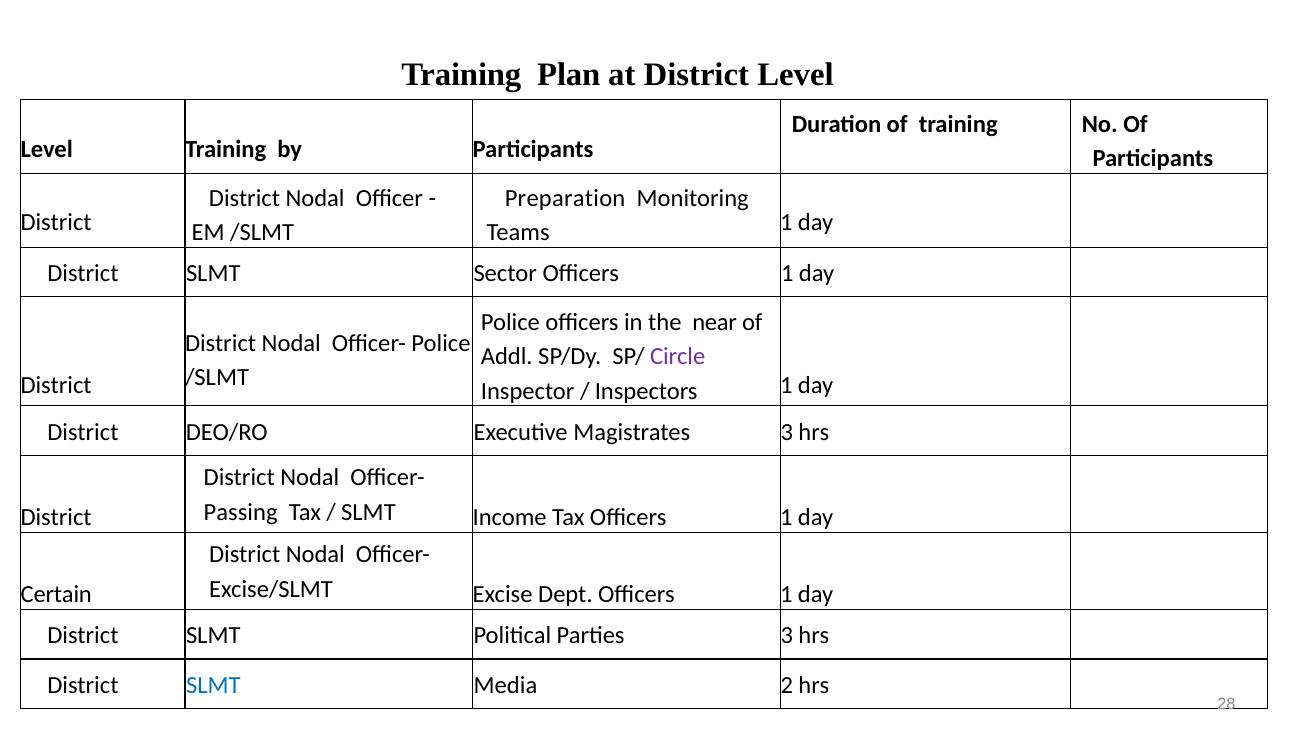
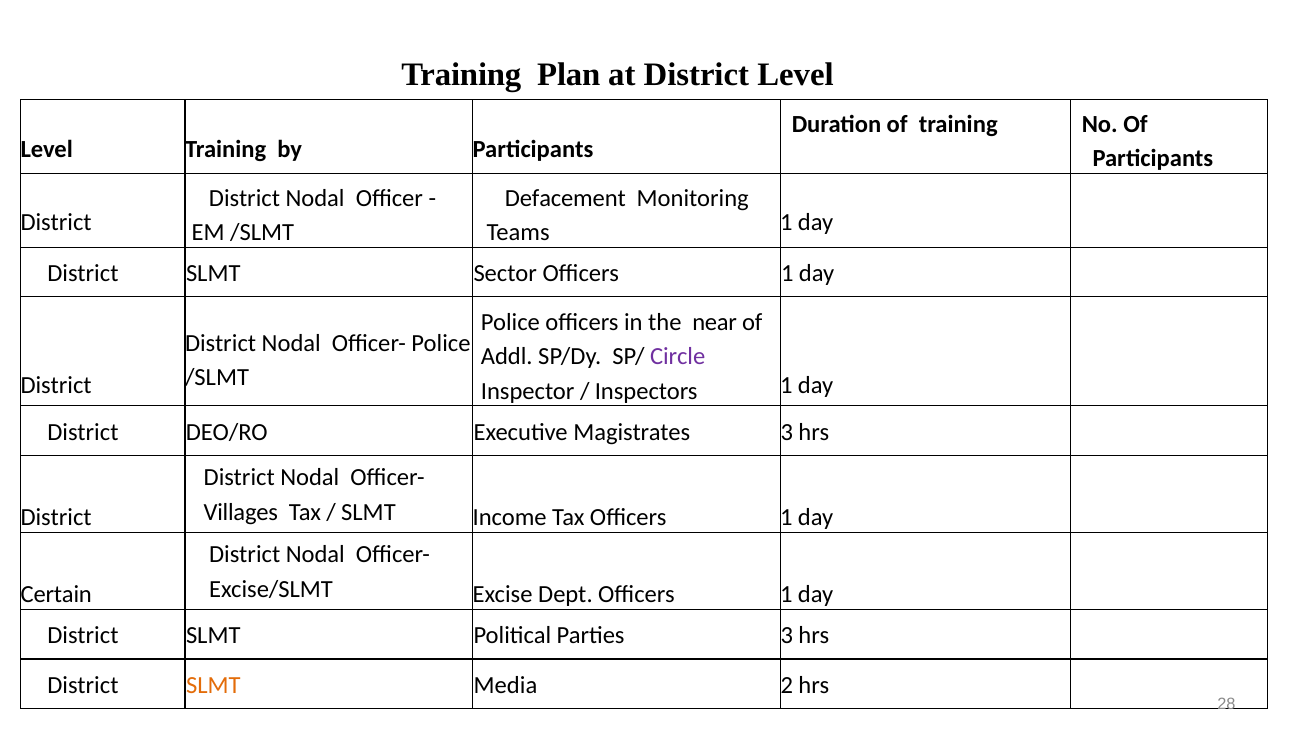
Preparation: Preparation -> Defacement (565, 199)
Passing: Passing -> Villages (241, 512)
SLMT colour: blue -> orange (213, 686)
